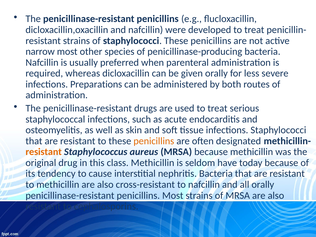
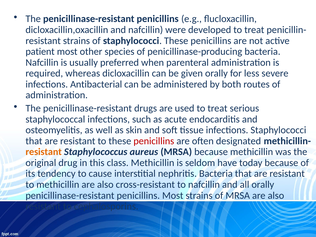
narrow: narrow -> patient (40, 52)
Preparations: Preparations -> Antibacterial (96, 84)
penicillins colour: orange -> red (154, 141)
